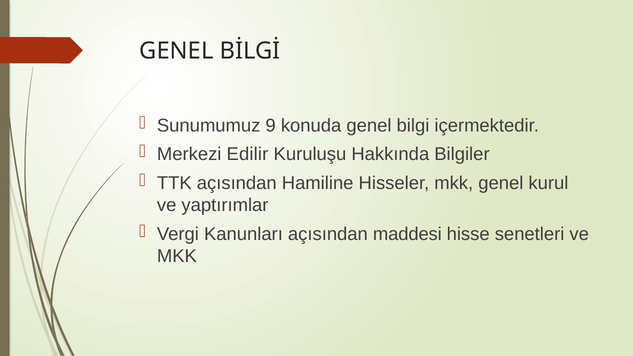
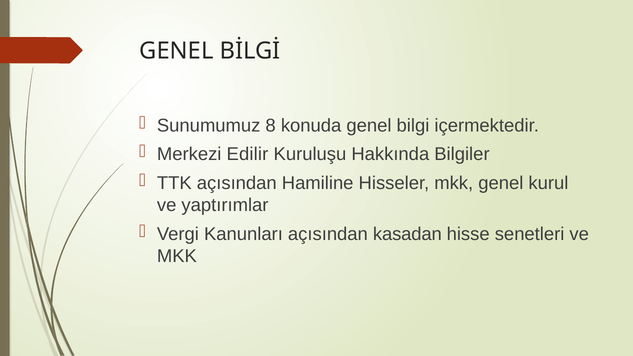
9: 9 -> 8 (271, 126)
maddesi: maddesi -> kasadan (407, 234)
